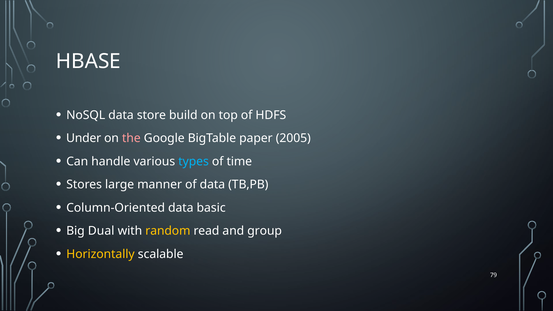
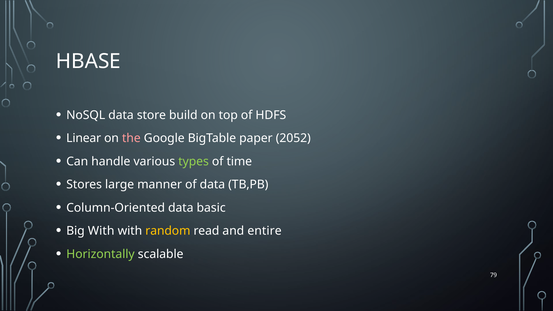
Under: Under -> Linear (84, 138)
2005: 2005 -> 2052 (293, 138)
types colour: light blue -> light green (194, 161)
Big Dual: Dual -> With (101, 231)
group: group -> entire (265, 231)
Horizontally colour: yellow -> light green (100, 254)
